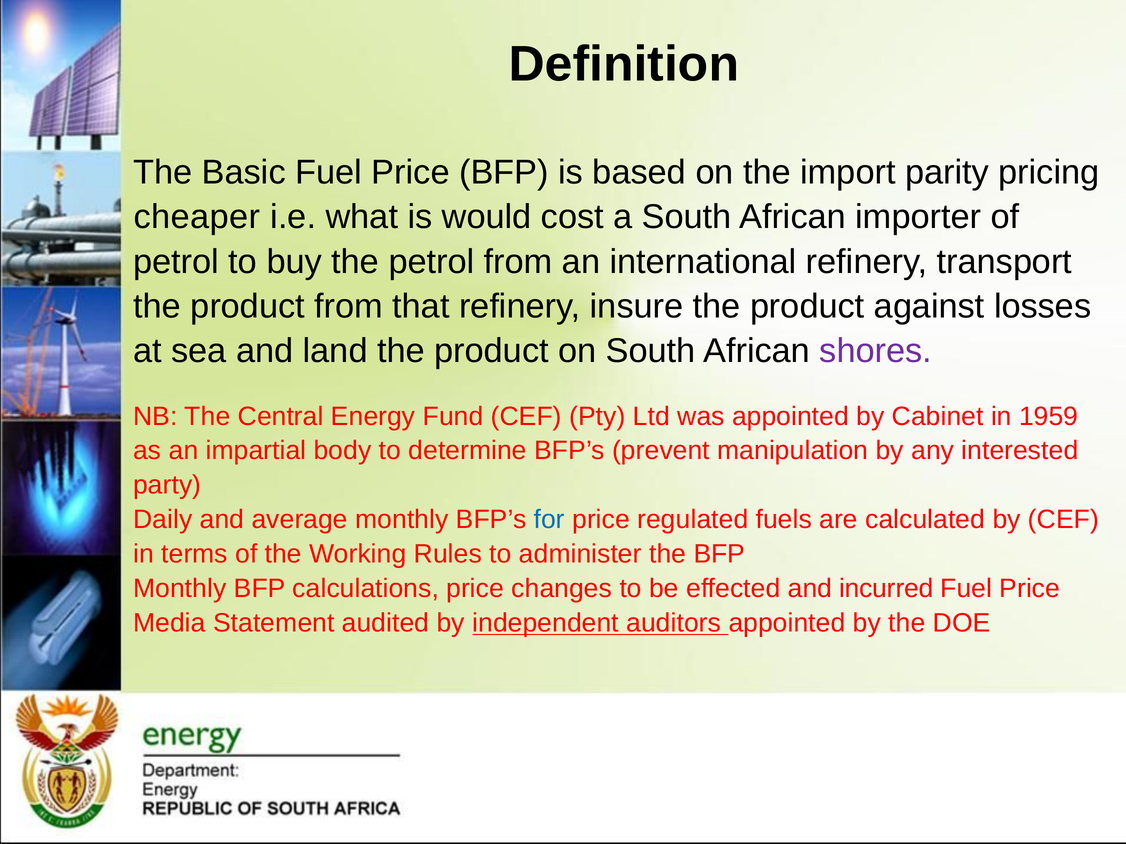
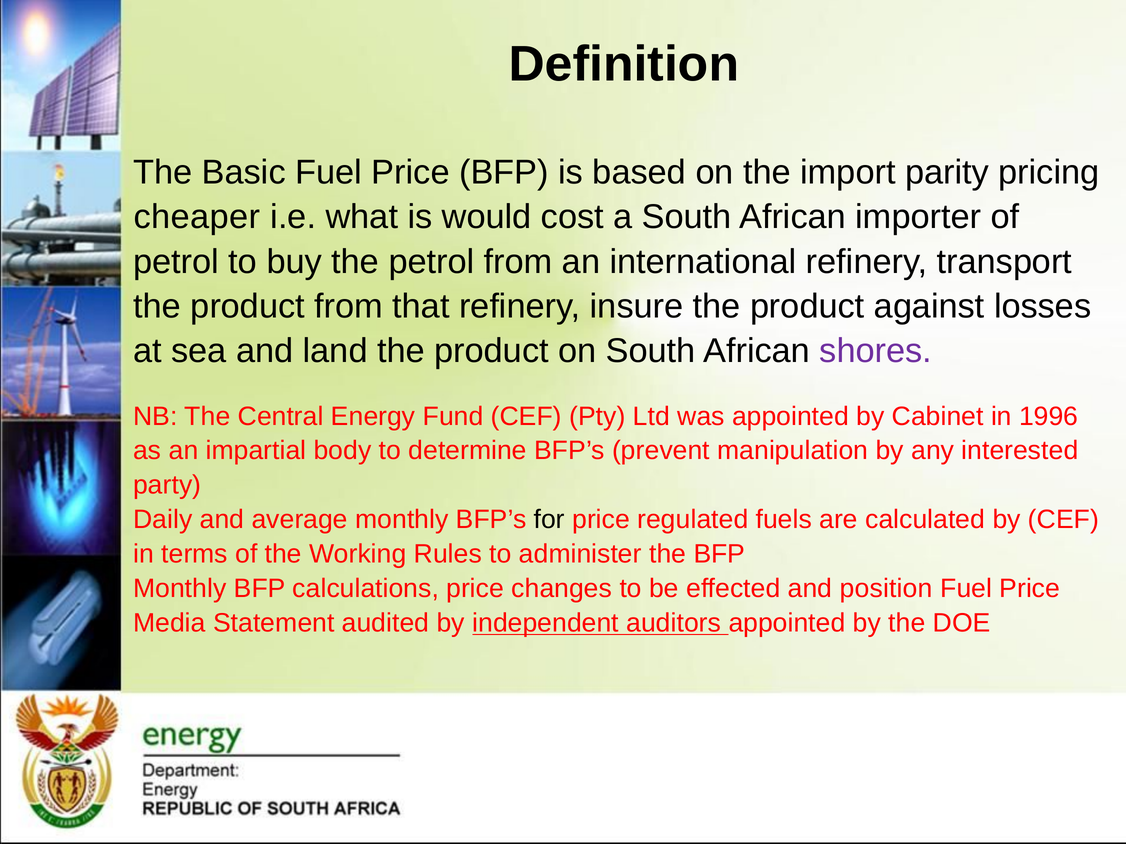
1959: 1959 -> 1996 (1049, 416)
for colour: blue -> black (549, 520)
incurred: incurred -> position (886, 589)
